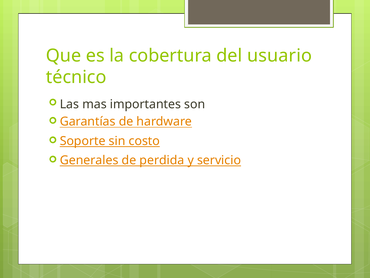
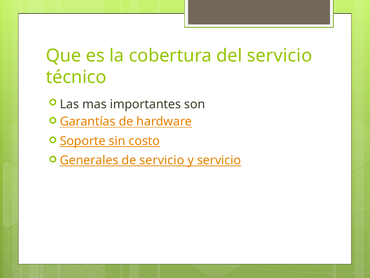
del usuario: usuario -> servicio (280, 55)
de perdida: perdida -> servicio (162, 160)
